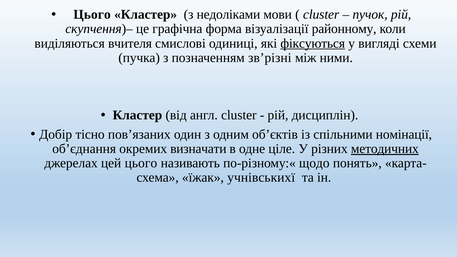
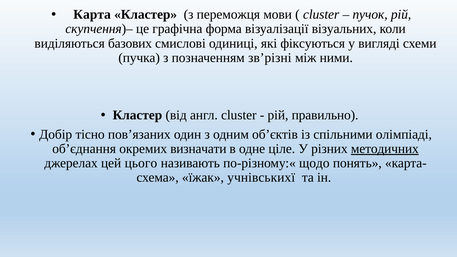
Цього: Цього -> Карта (92, 15)
недоліками: недоліками -> переможця (228, 15)
районному: районному -> візуальних (344, 29)
вчителя: вчителя -> базових (130, 43)
фіксуються underline: present -> none (313, 43)
дисциплін: дисциплін -> правильно (325, 115)
номінації: номінації -> олімпіаді (404, 134)
